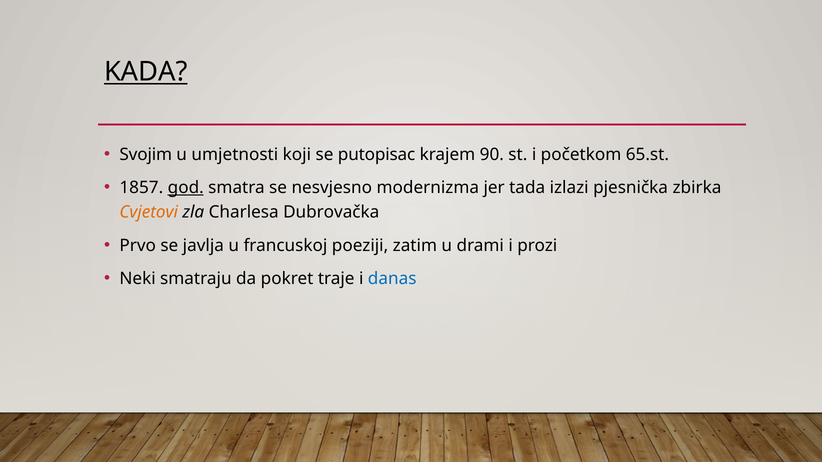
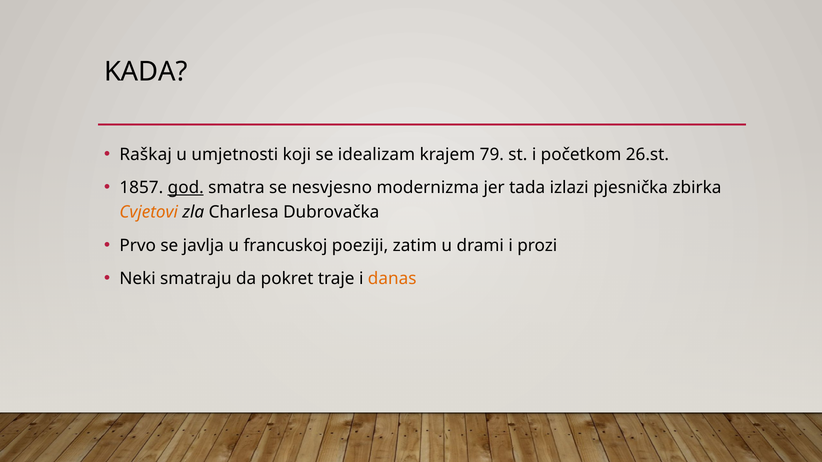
KADA underline: present -> none (146, 72)
Svojim: Svojim -> Raškaj (146, 155)
putopisac: putopisac -> idealizam (376, 155)
90: 90 -> 79 (492, 155)
65.st: 65.st -> 26.st (647, 155)
danas colour: blue -> orange (392, 279)
